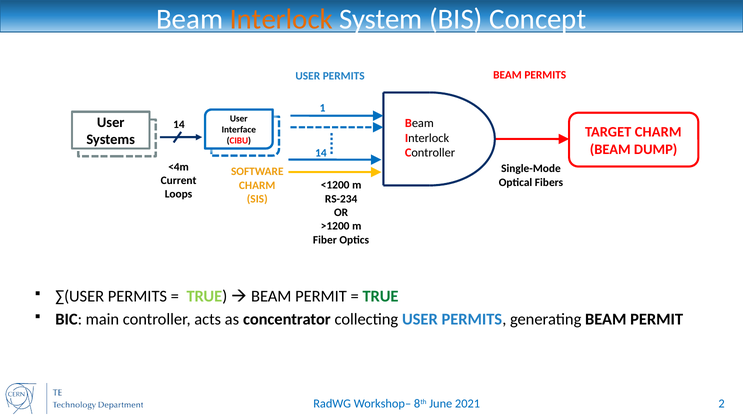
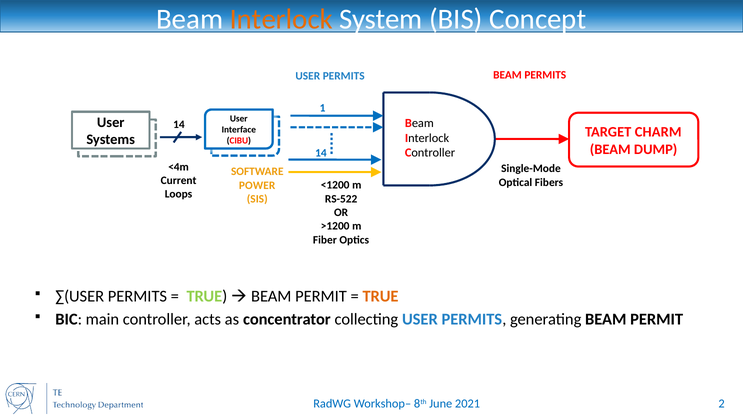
CHARM: CHARM -> POWER (257, 185)
RS-234: RS-234 -> RS-522 (341, 199)
TRUE colour: green -> orange (381, 296)
